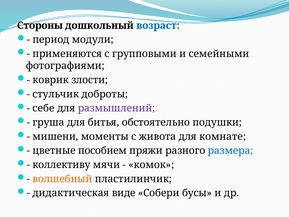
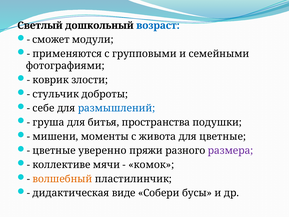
Стороны: Стороны -> Светлый (40, 25)
период: период -> сможет (51, 40)
размышлений colour: purple -> blue (117, 108)
обстоятельно: обстоятельно -> пространства (156, 122)
для комнате: комнате -> цветные (223, 136)
пособием: пособием -> уверенно (102, 150)
размера colour: blue -> purple (231, 150)
коллективу: коллективу -> коллективе (61, 165)
